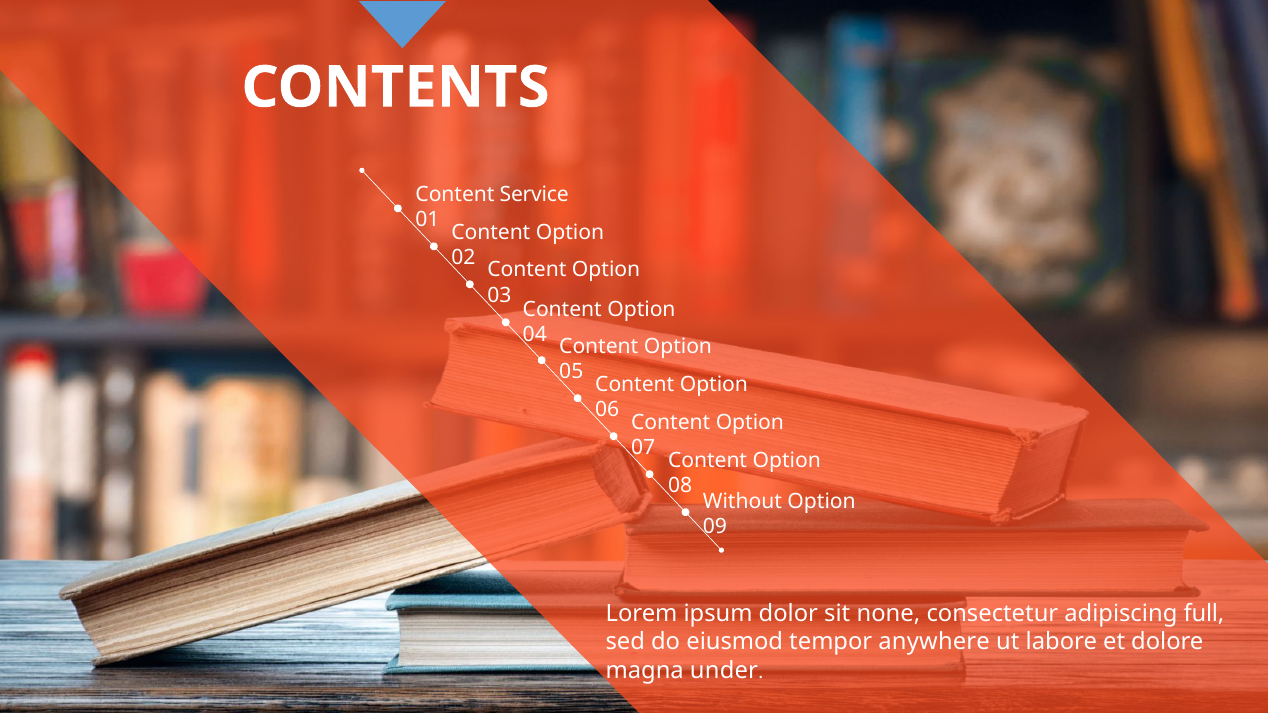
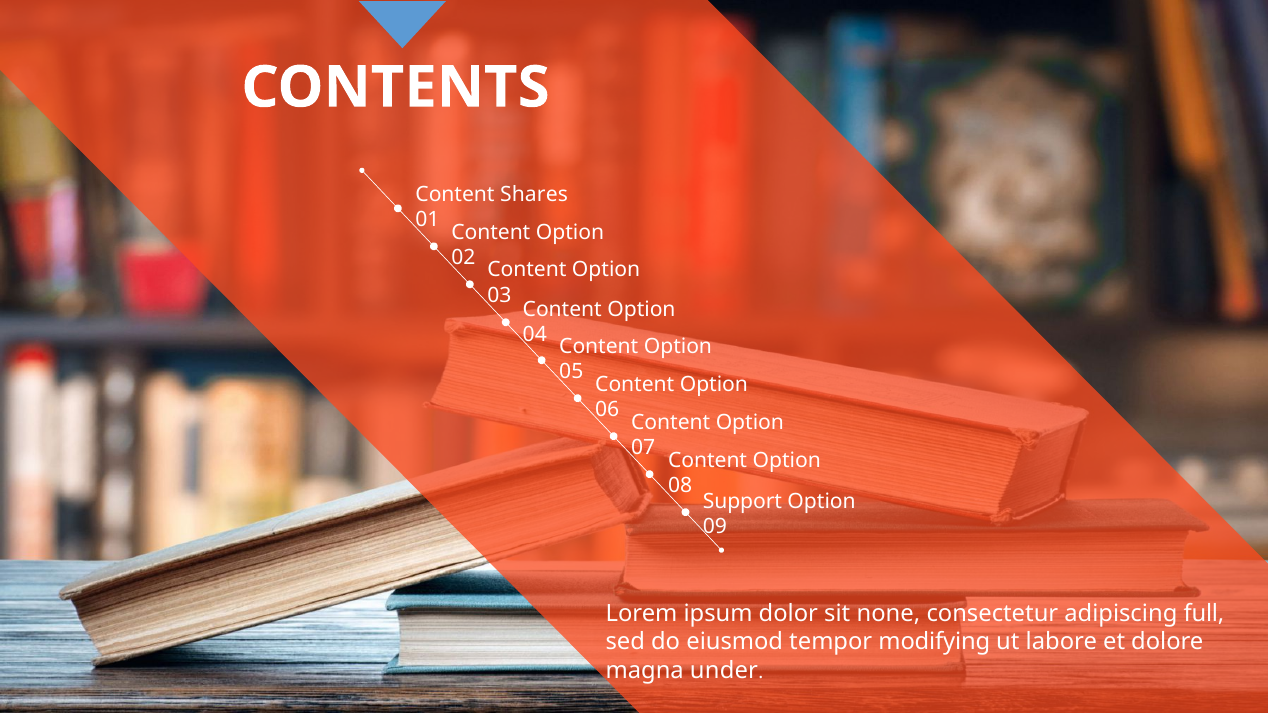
Service: Service -> Shares (534, 195)
Without: Without -> Support (742, 501)
anywhere: anywhere -> modifying (934, 642)
